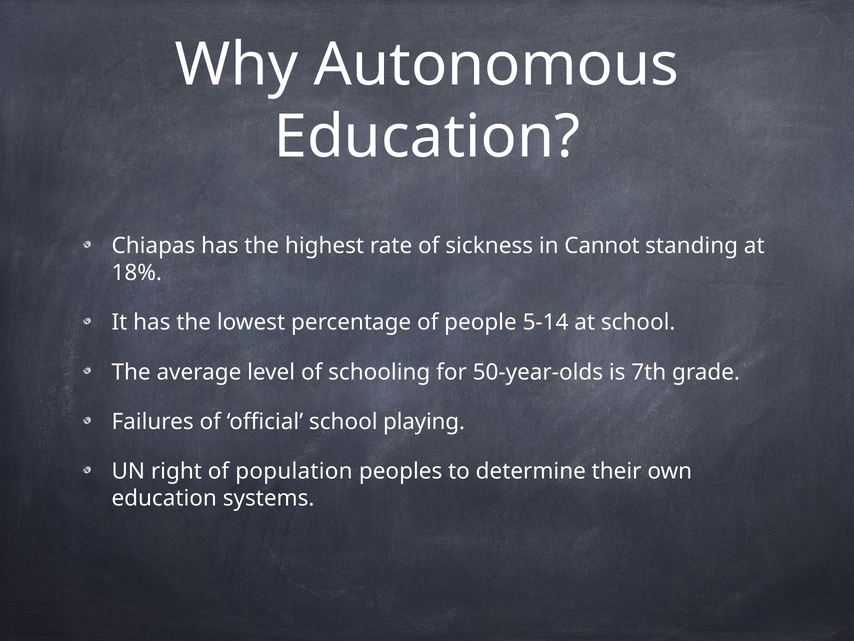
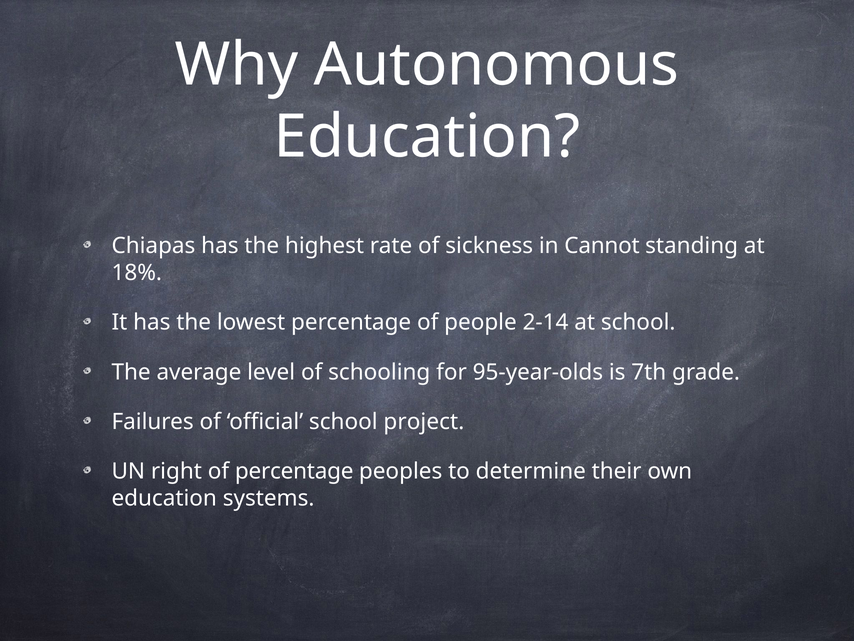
5-14: 5-14 -> 2-14 (546, 322)
50-year-olds: 50-year-olds -> 95-year-olds (538, 372)
playing: playing -> project (424, 421)
of population: population -> percentage (294, 471)
